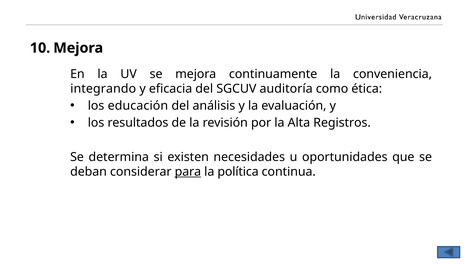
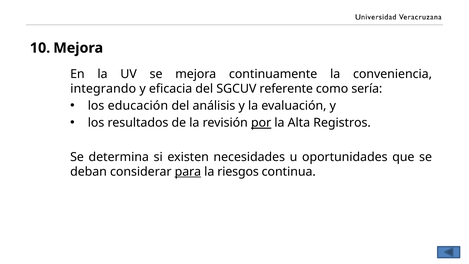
auditoría: auditoría -> referente (286, 89)
ética: ética -> sería (367, 89)
por underline: none -> present (261, 123)
política: política -> riesgos (238, 172)
